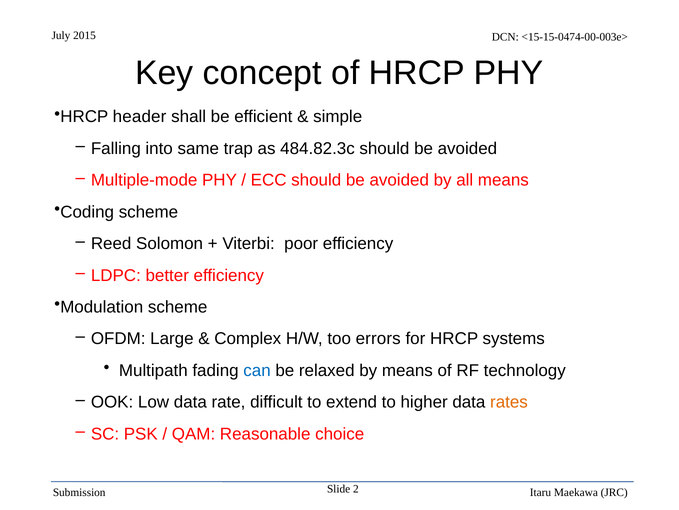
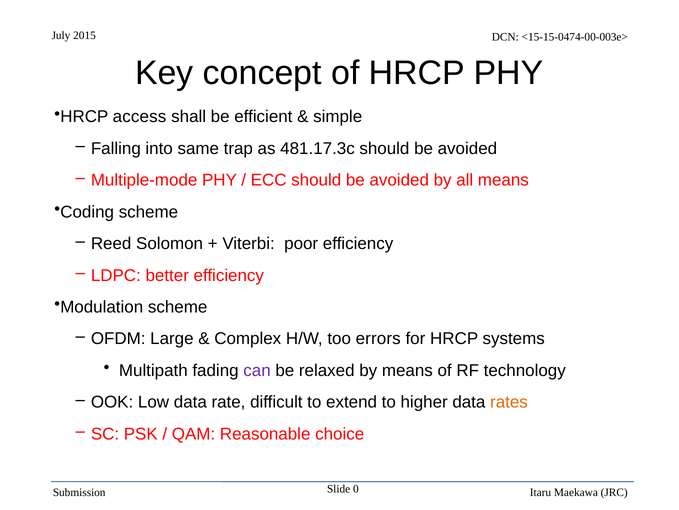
header: header -> access (140, 117)
484.82.3c: 484.82.3c -> 481.17.3c (317, 148)
can colour: blue -> purple (257, 370)
2: 2 -> 0 (356, 488)
